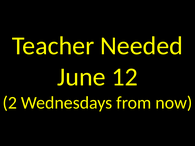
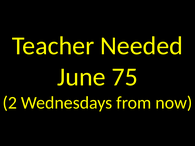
12: 12 -> 75 (125, 77)
